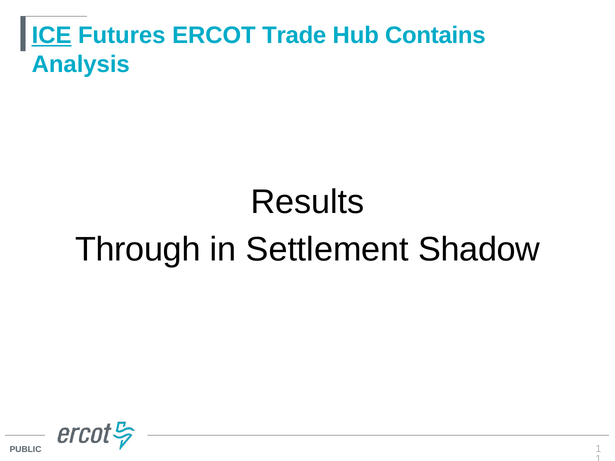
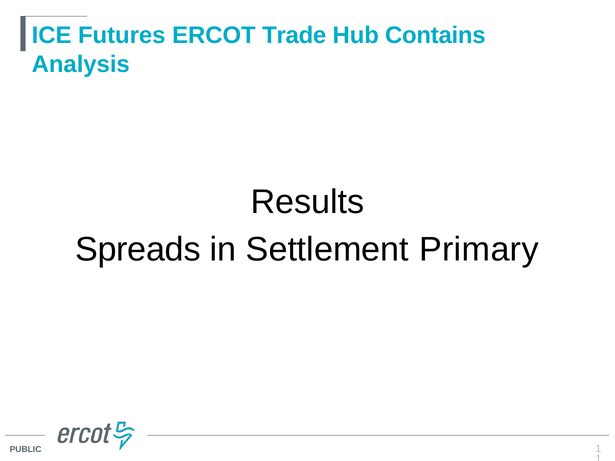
ICE underline: present -> none (52, 35)
Through: Through -> Spreads (138, 250)
Shadow: Shadow -> Primary (479, 250)
